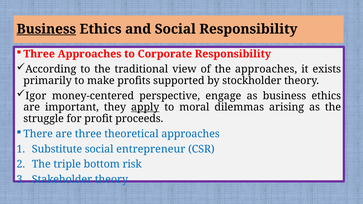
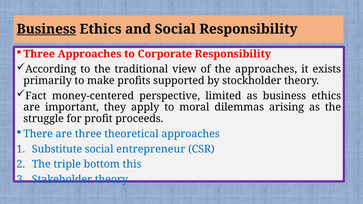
Igor: Igor -> Fact (36, 96)
engage: engage -> limited (223, 96)
apply underline: present -> none (145, 107)
risk: risk -> this (132, 164)
